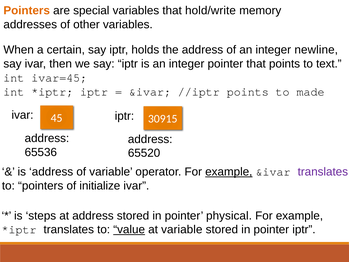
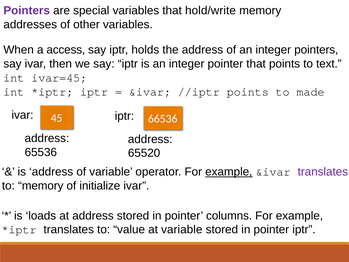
Pointers colour: orange -> purple (27, 10)
certain: certain -> access (66, 50)
integer newline: newline -> pointers (316, 50)
30915: 30915 -> 66536 (163, 119)
to pointers: pointers -> memory (41, 186)
steps: steps -> loads (41, 215)
physical: physical -> columns (229, 215)
value underline: present -> none (129, 229)
